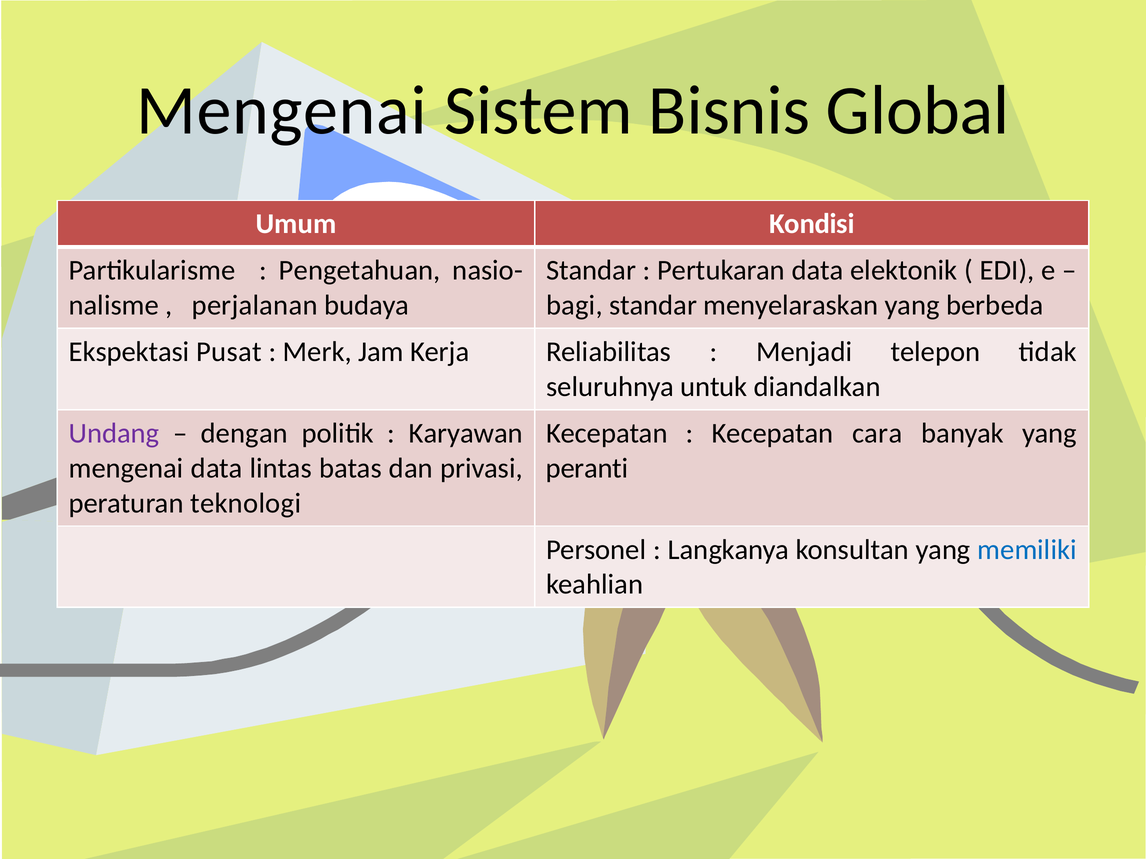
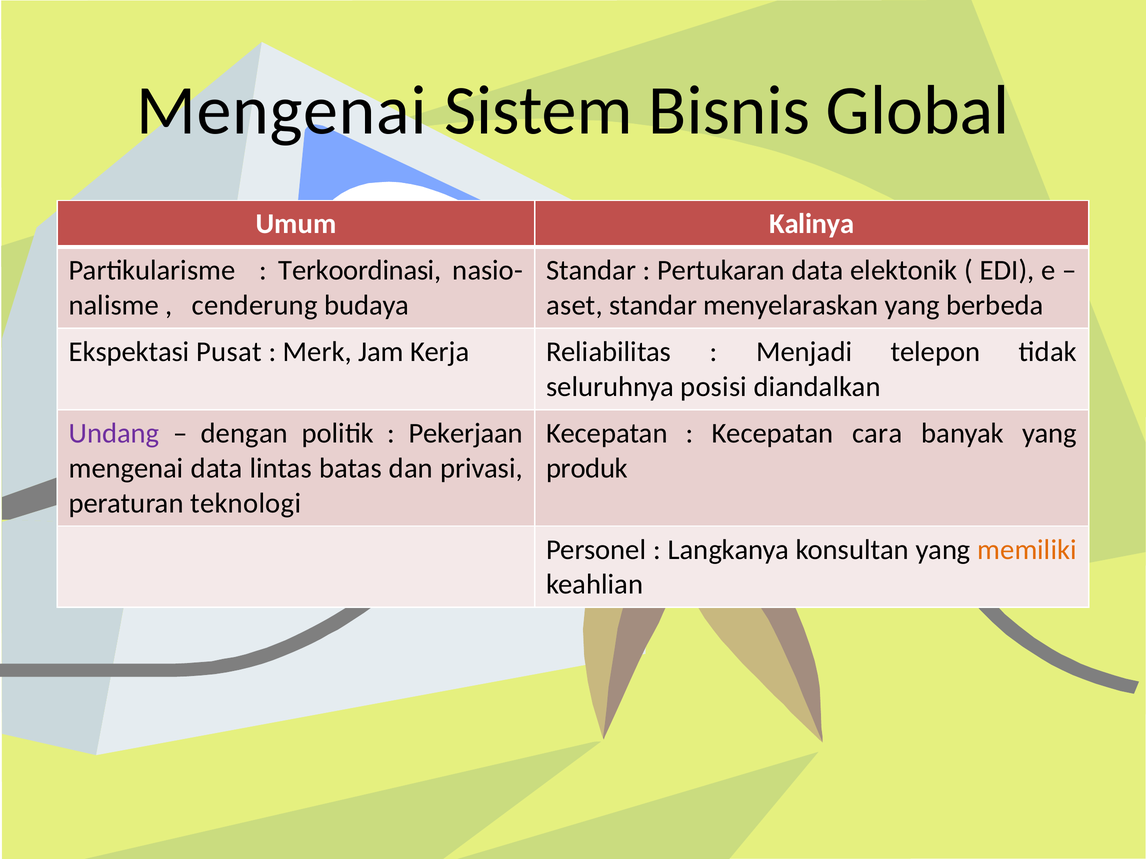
Kondisi: Kondisi -> Kalinya (812, 224)
Pengetahuan: Pengetahuan -> Terkoordinasi (360, 271)
perjalanan: perjalanan -> cenderung (255, 306)
bagi: bagi -> aset (575, 306)
untuk: untuk -> posisi (714, 387)
Karyawan: Karyawan -> Pekerjaan (466, 433)
peranti: peranti -> produk (587, 468)
memiliki colour: blue -> orange (1027, 550)
